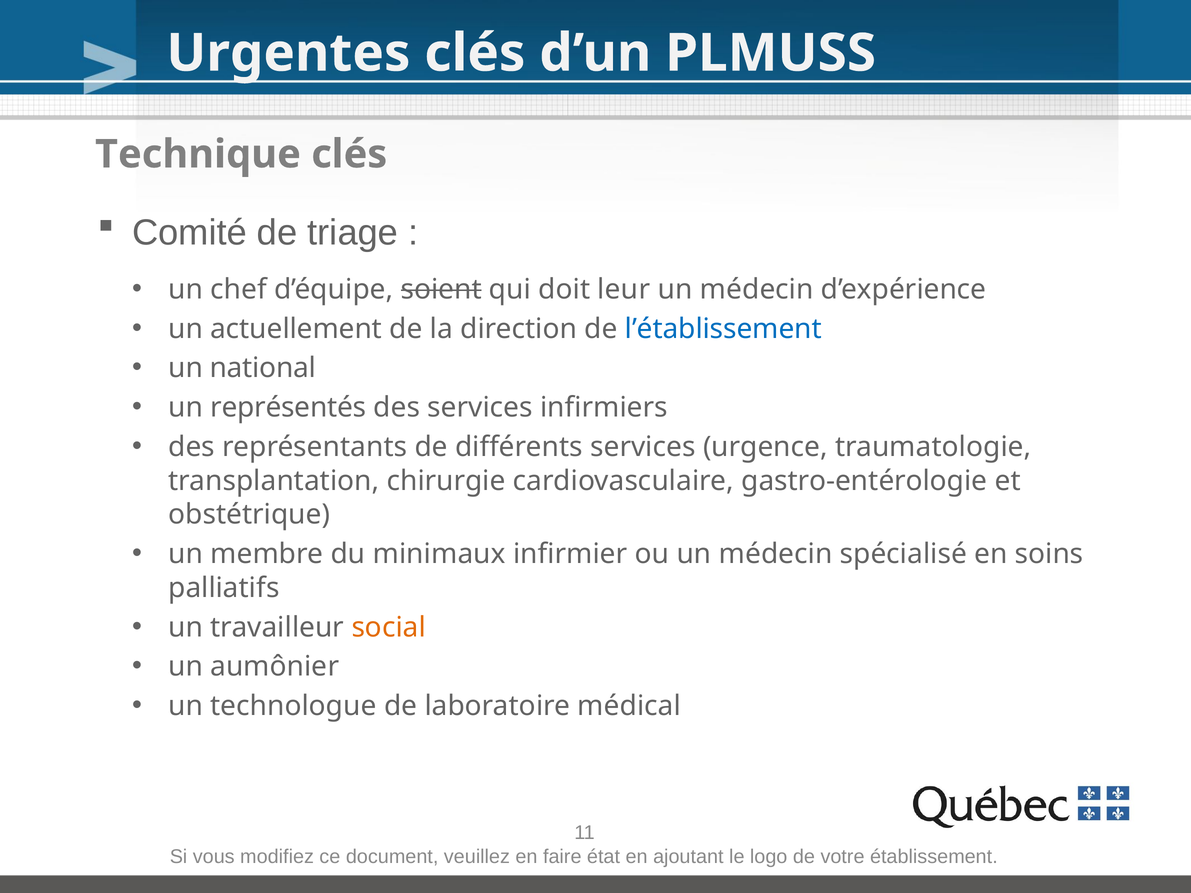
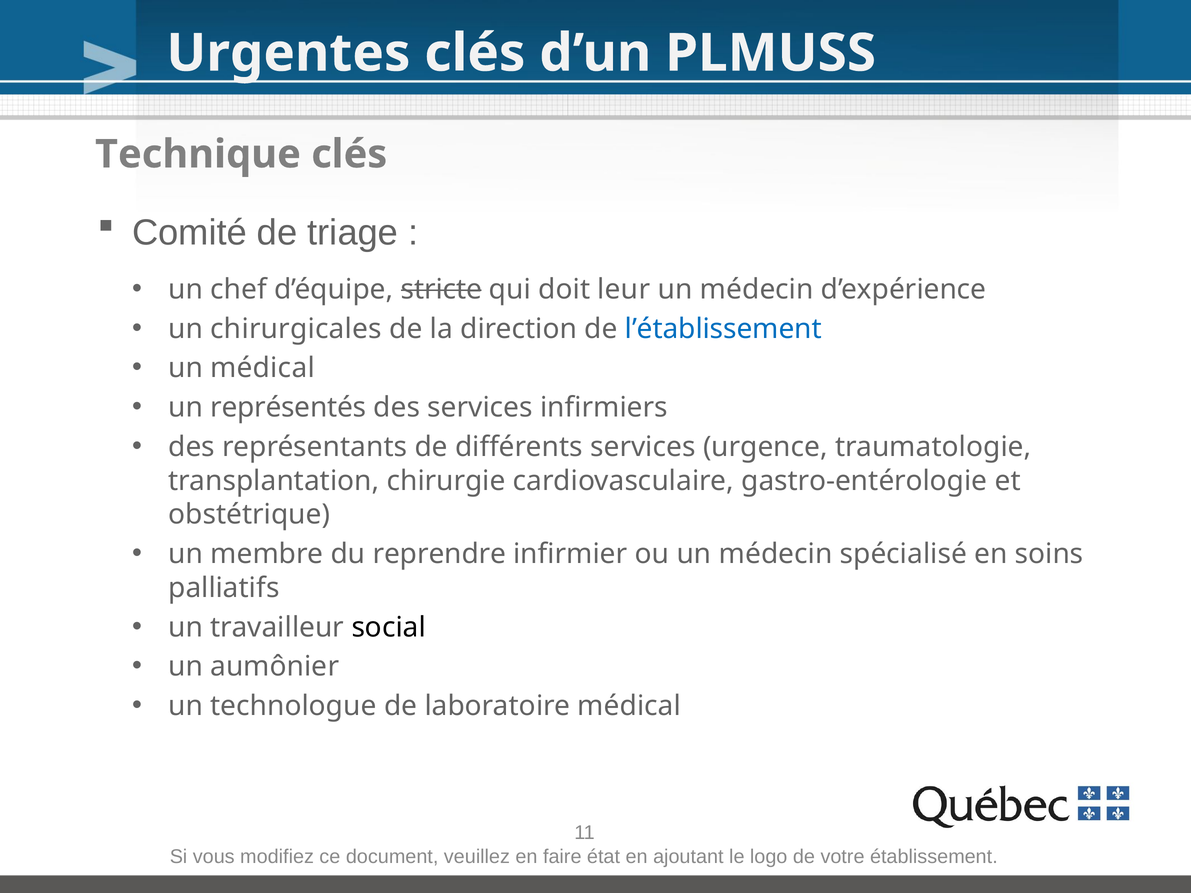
soient: soient -> stricte (441, 289)
actuellement: actuellement -> chirurgicales (296, 329)
un national: national -> médical (263, 368)
minimaux: minimaux -> reprendre (439, 554)
social colour: orange -> black (389, 627)
